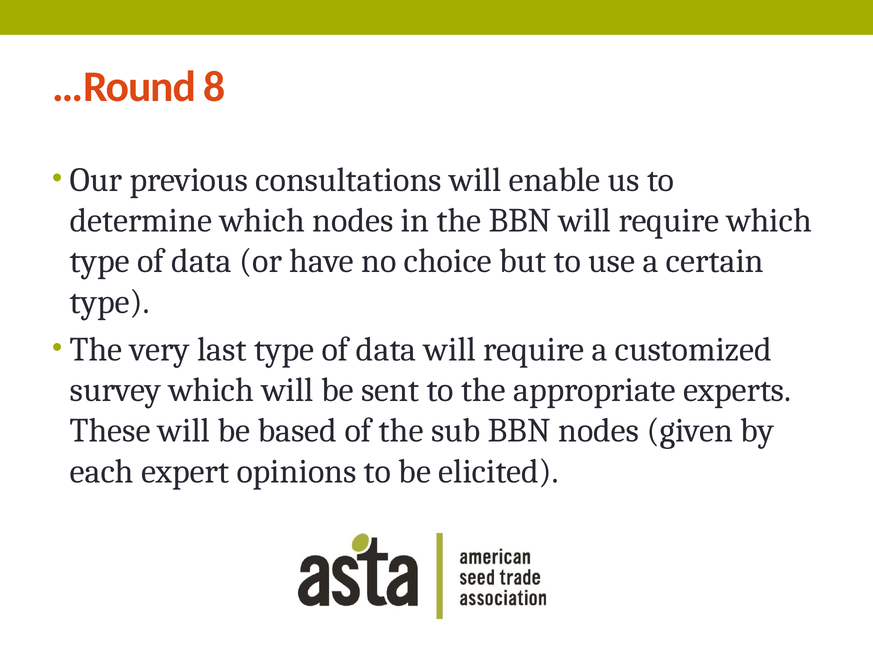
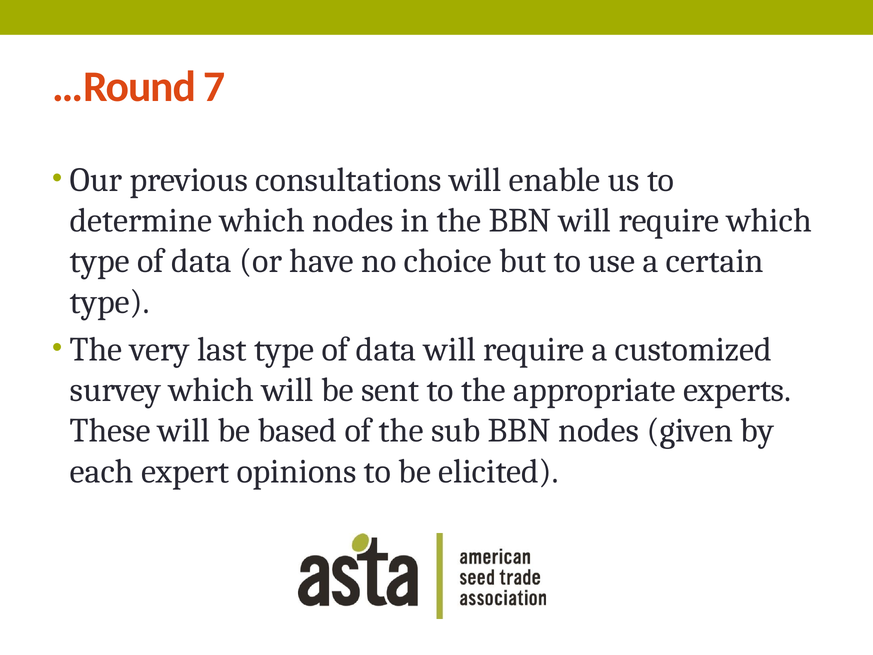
8: 8 -> 7 (215, 87)
